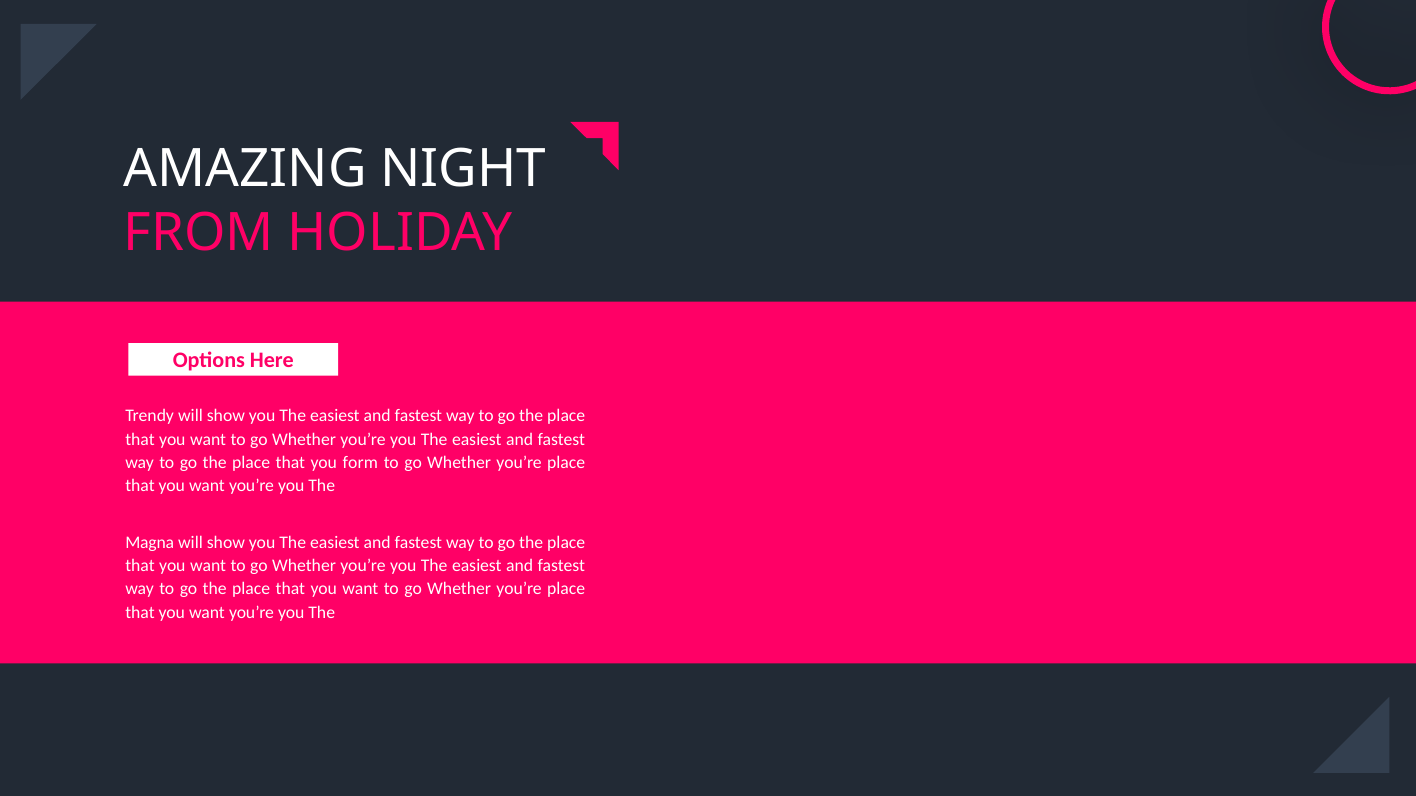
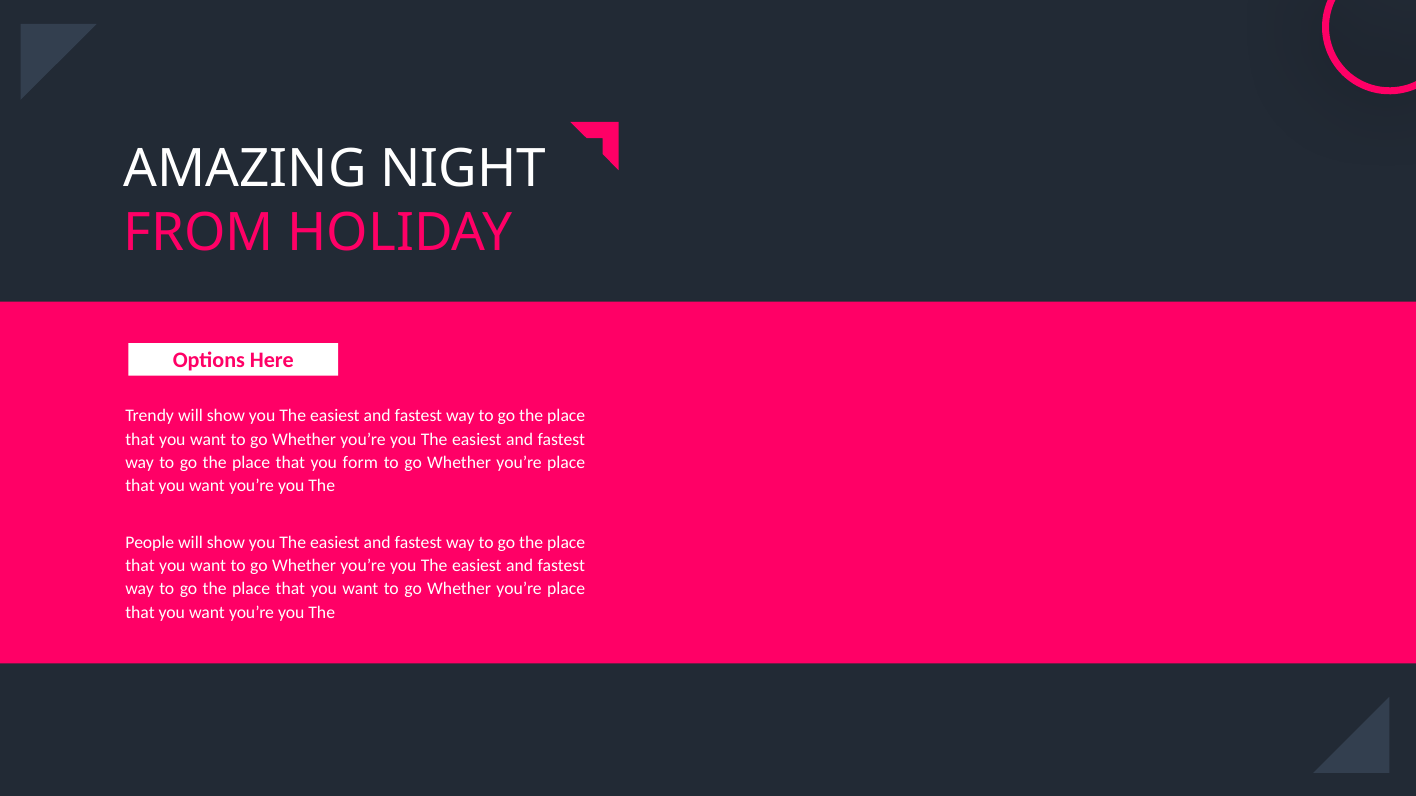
Magna: Magna -> People (150, 543)
